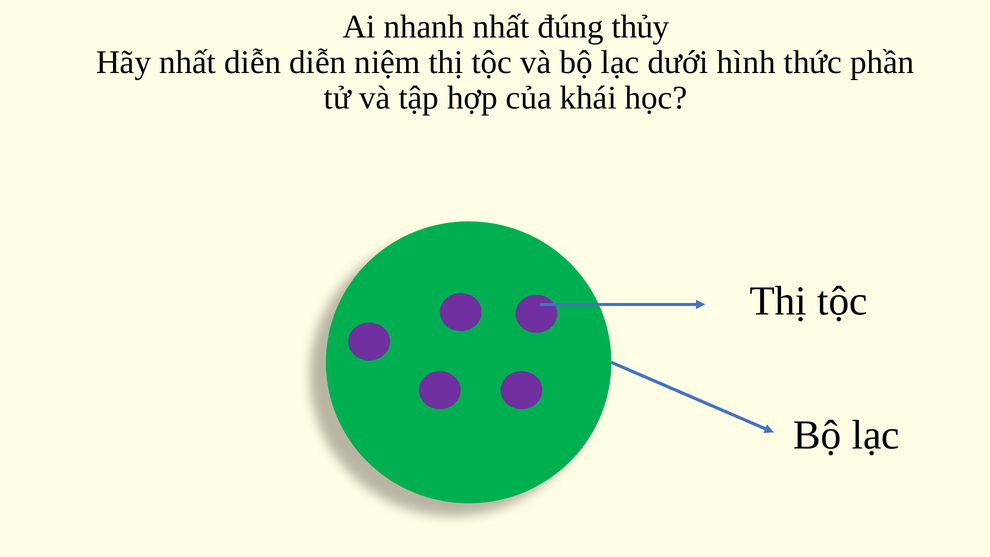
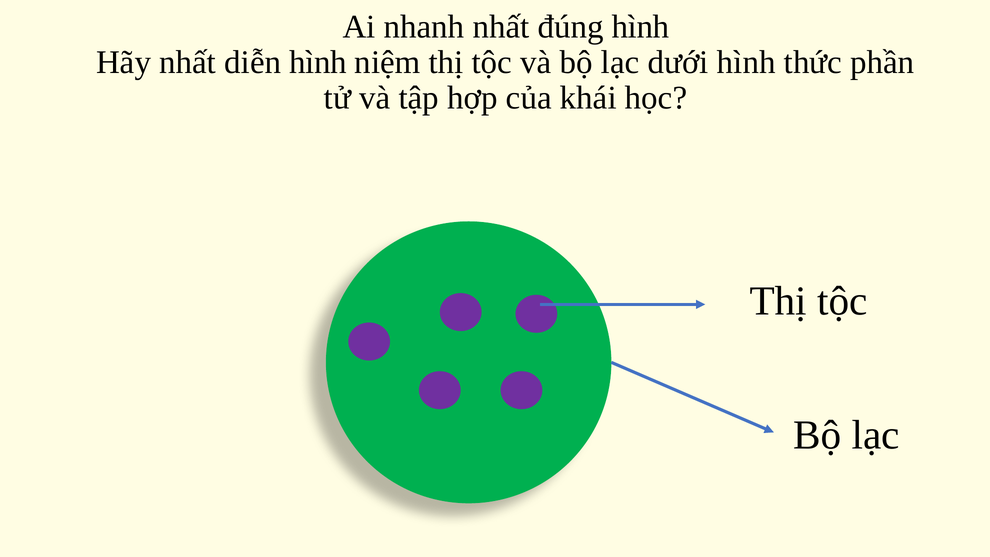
đúng thủy: thủy -> hình (641, 27)
diễn diễn: diễn -> hình (318, 62)
